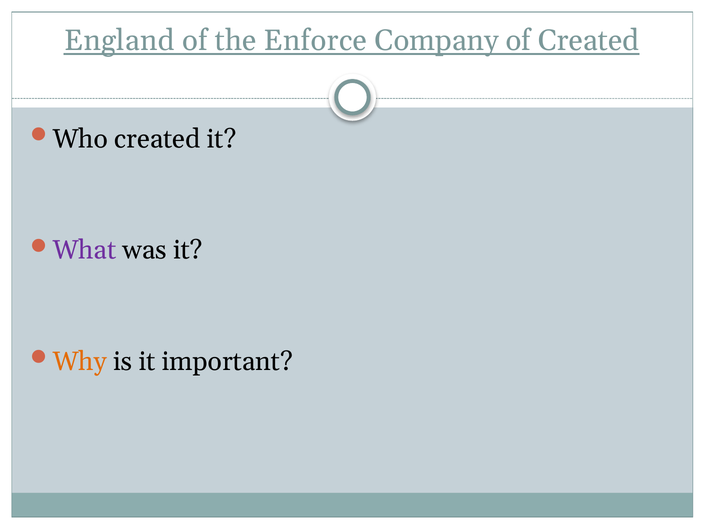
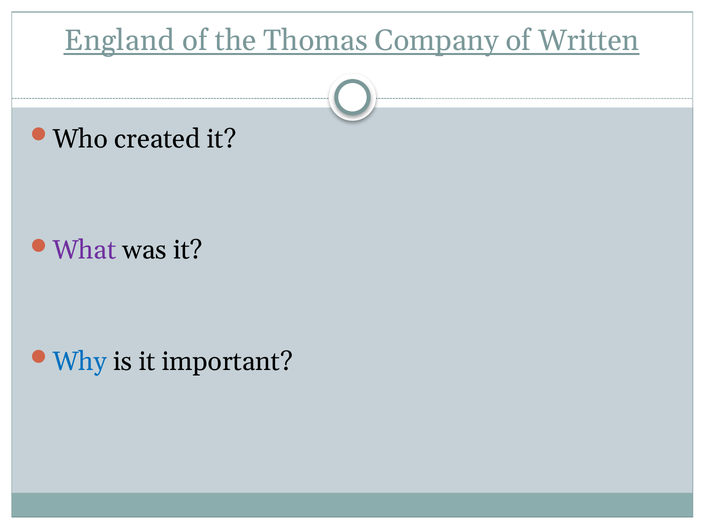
Enforce: Enforce -> Thomas (316, 41)
of Created: Created -> Written (589, 41)
Why colour: orange -> blue (80, 361)
